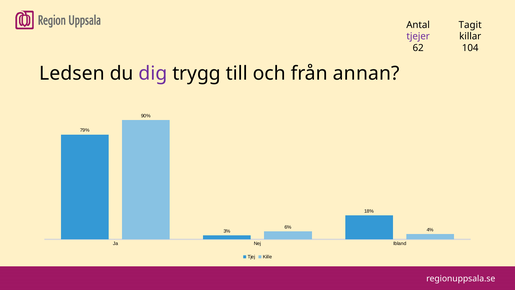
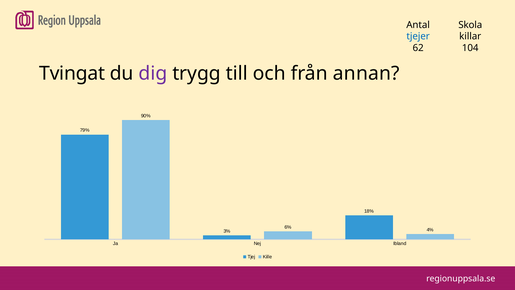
Tagit: Tagit -> Skola (470, 25)
tjejer colour: purple -> blue (418, 36)
Ledsen: Ledsen -> Tvingat (72, 73)
